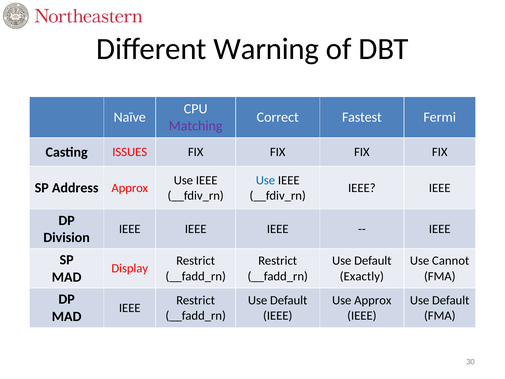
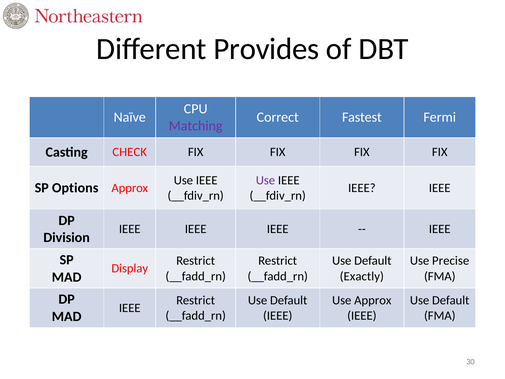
Warning: Warning -> Provides (266, 49)
ISSUES: ISSUES -> CHECK (130, 152)
Use colour: blue -> purple (265, 180)
Address: Address -> Options (75, 188)
Cannot: Cannot -> Precise (451, 261)
